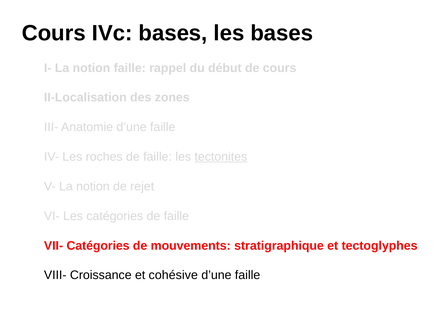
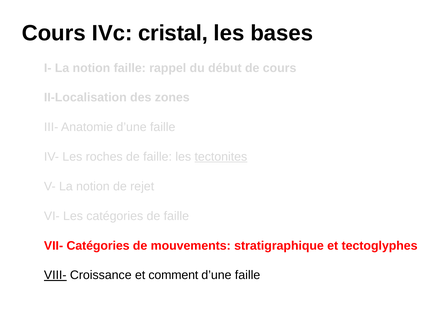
IVc bases: bases -> cristal (173, 33)
VIII- underline: none -> present (55, 275)
cohésive: cohésive -> comment (173, 275)
